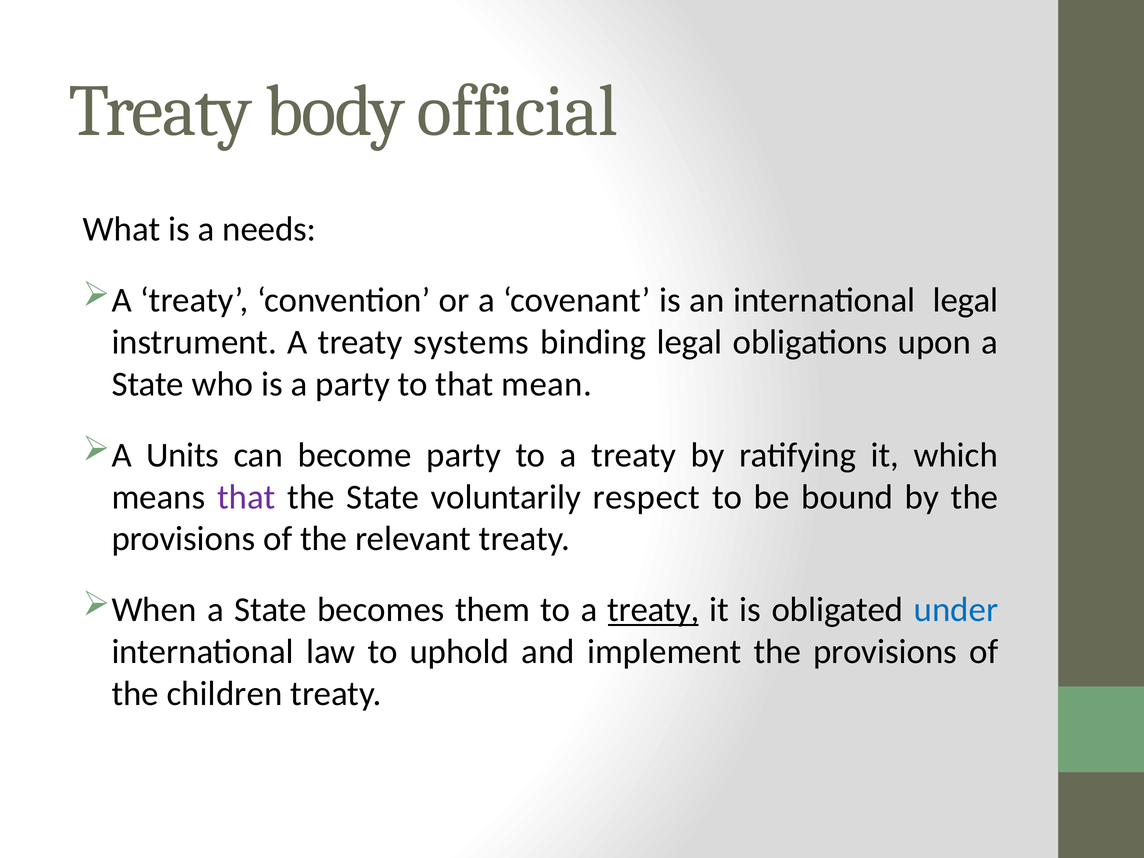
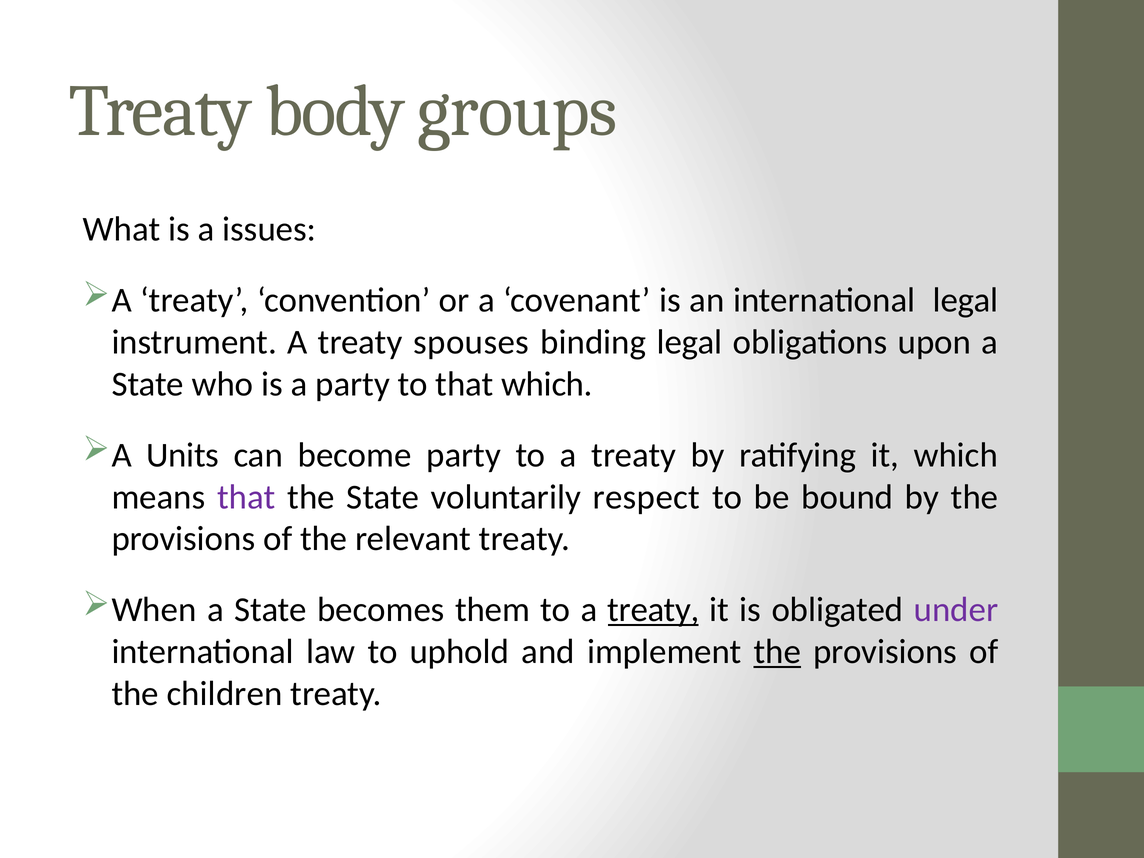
official: official -> groups (517, 111)
needs: needs -> issues (269, 229)
systems: systems -> spouses (471, 342)
that mean: mean -> which (547, 384)
under colour: blue -> purple (956, 610)
the underline: none -> present (777, 652)
